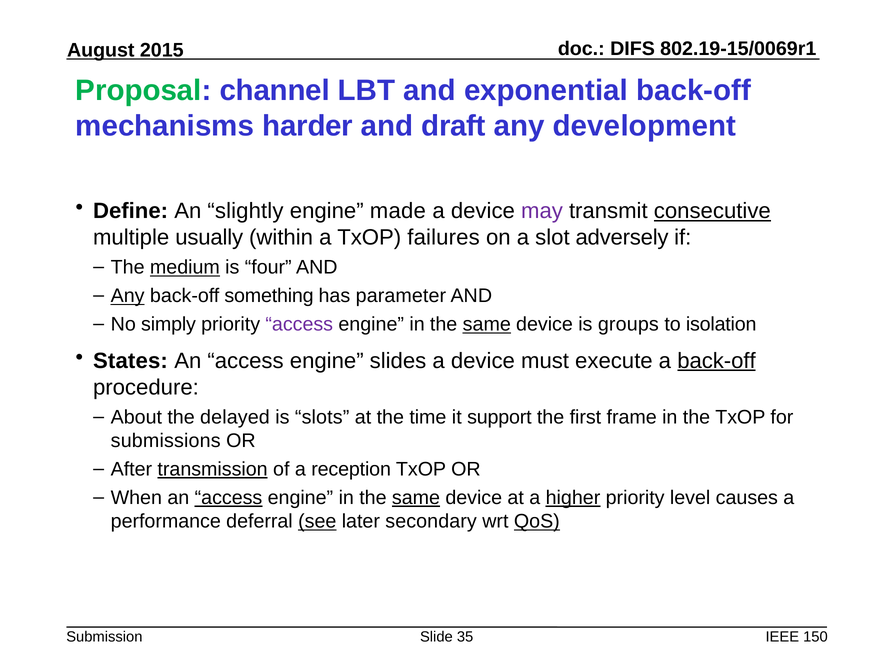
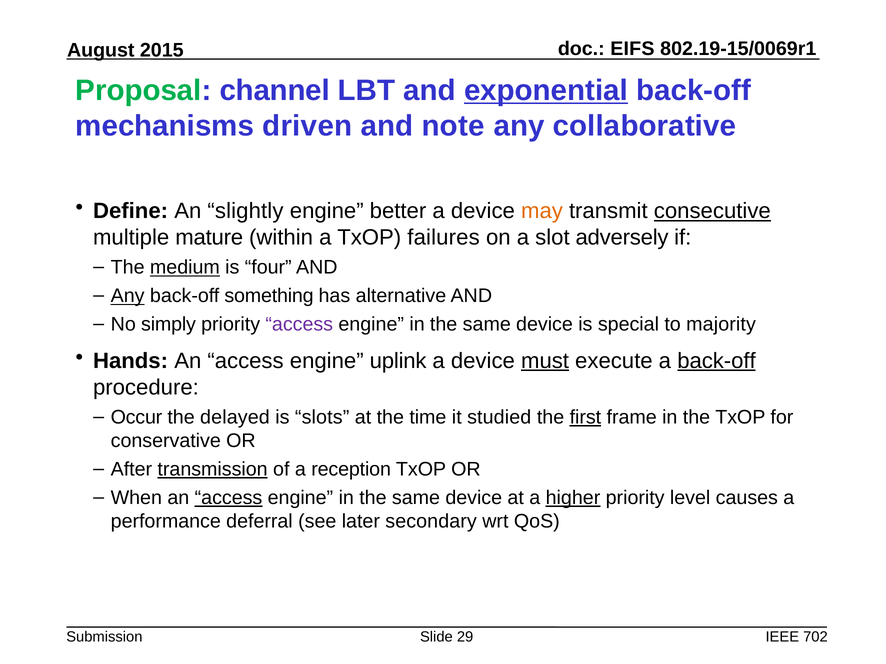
DIFS: DIFS -> EIFS (632, 49)
exponential underline: none -> present (546, 91)
harder: harder -> driven (307, 126)
draft: draft -> note (453, 126)
development: development -> collaborative (644, 126)
made: made -> better (398, 211)
may colour: purple -> orange (542, 211)
usually: usually -> mature (209, 238)
parameter: parameter -> alternative (401, 296)
same underline: present -> none (487, 325)
groups: groups -> special (628, 325)
isolation: isolation -> majority (721, 325)
States: States -> Hands (131, 361)
slides: slides -> uplink (398, 361)
must underline: none -> present (545, 361)
About: About -> Occur (136, 418)
support: support -> studied (499, 418)
first underline: none -> present (585, 418)
submissions: submissions -> conservative (166, 441)
same underline: present -> none (416, 498)
see underline: present -> none (317, 522)
QoS underline: present -> none (537, 522)
35: 35 -> 29 (465, 637)
150: 150 -> 702 (815, 637)
